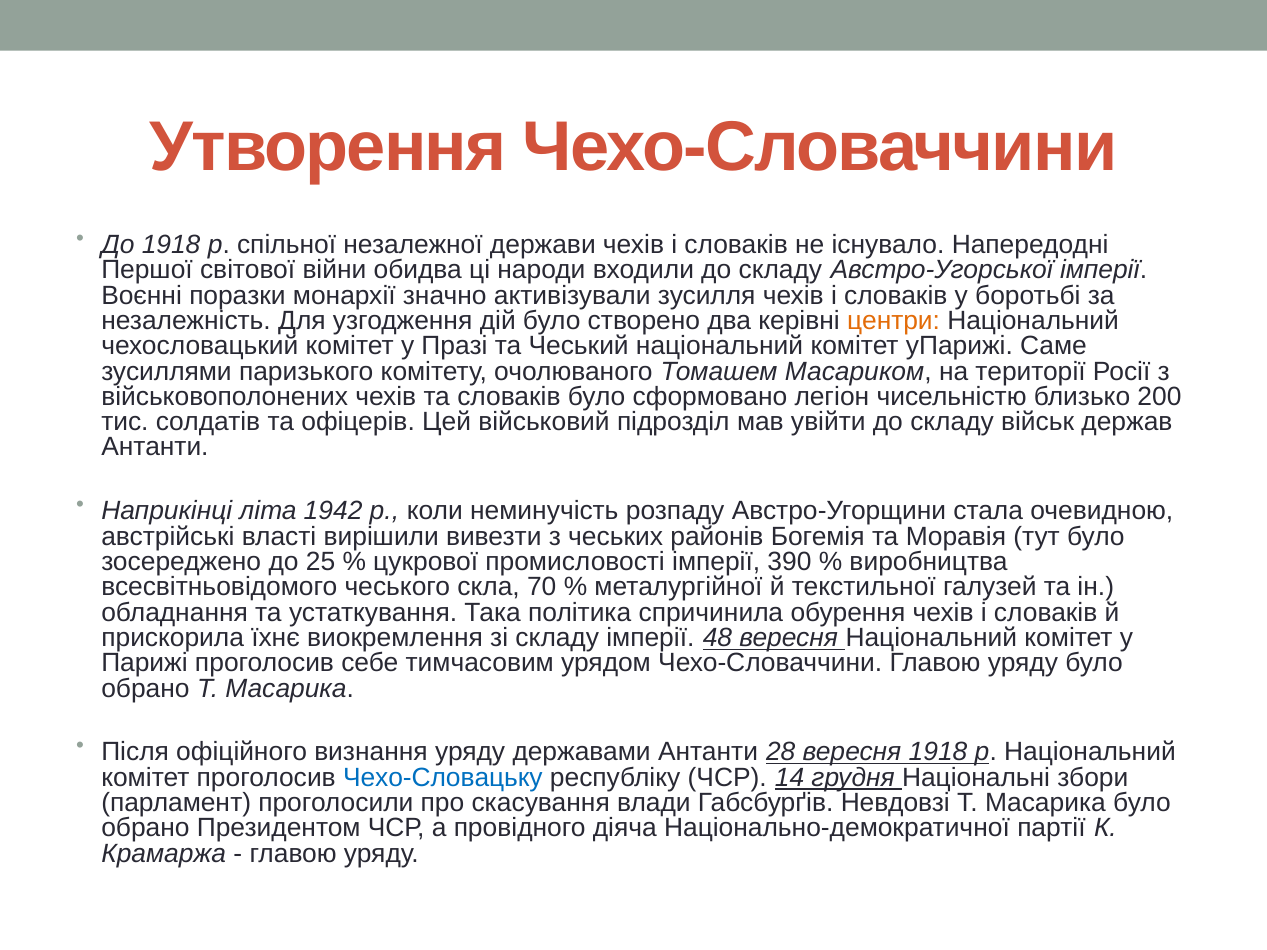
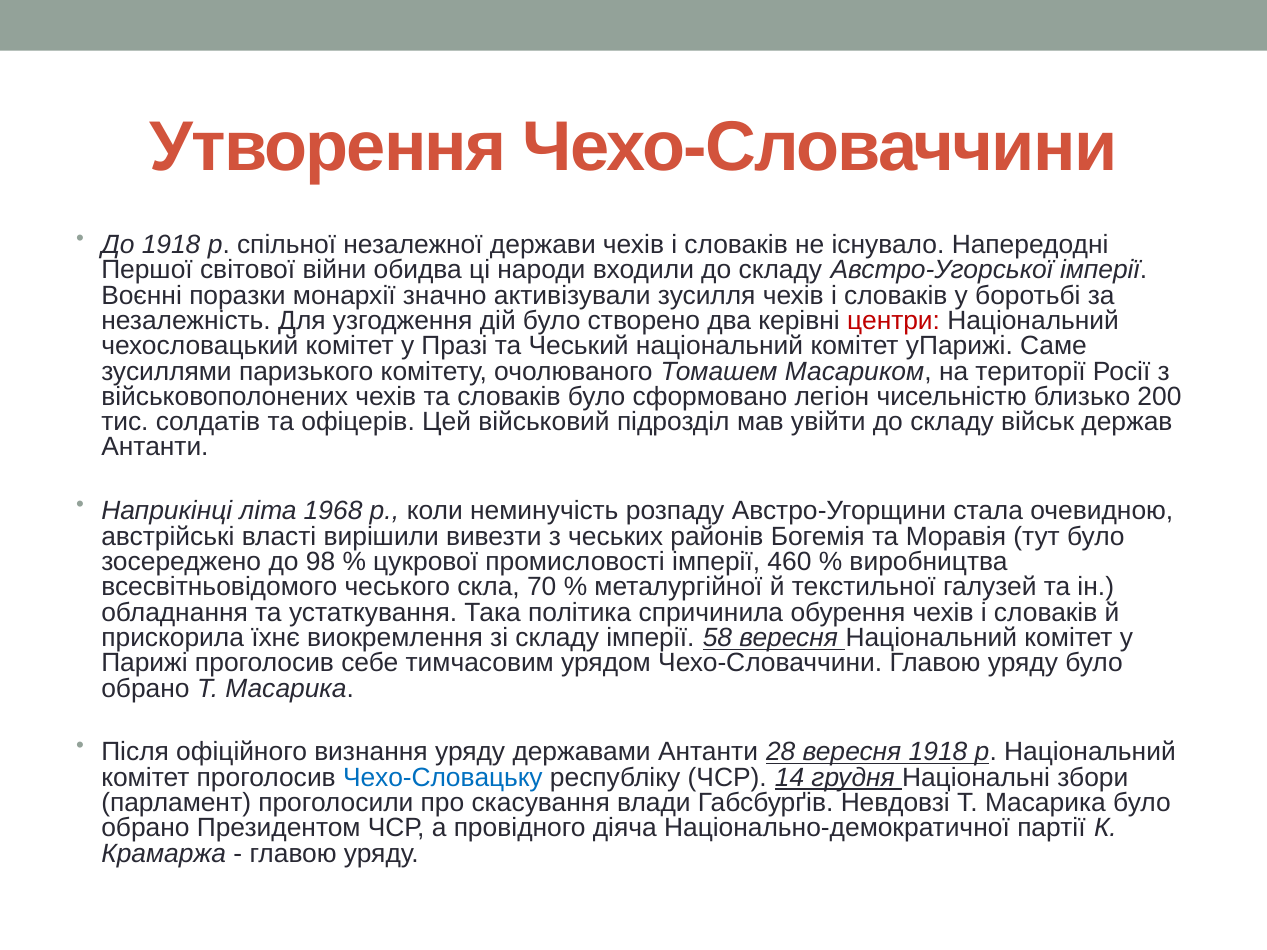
центри colour: orange -> red (894, 321)
1942: 1942 -> 1968 (333, 511)
25: 25 -> 98 (321, 562)
390: 390 -> 460 (789, 562)
48: 48 -> 58 (717, 638)
